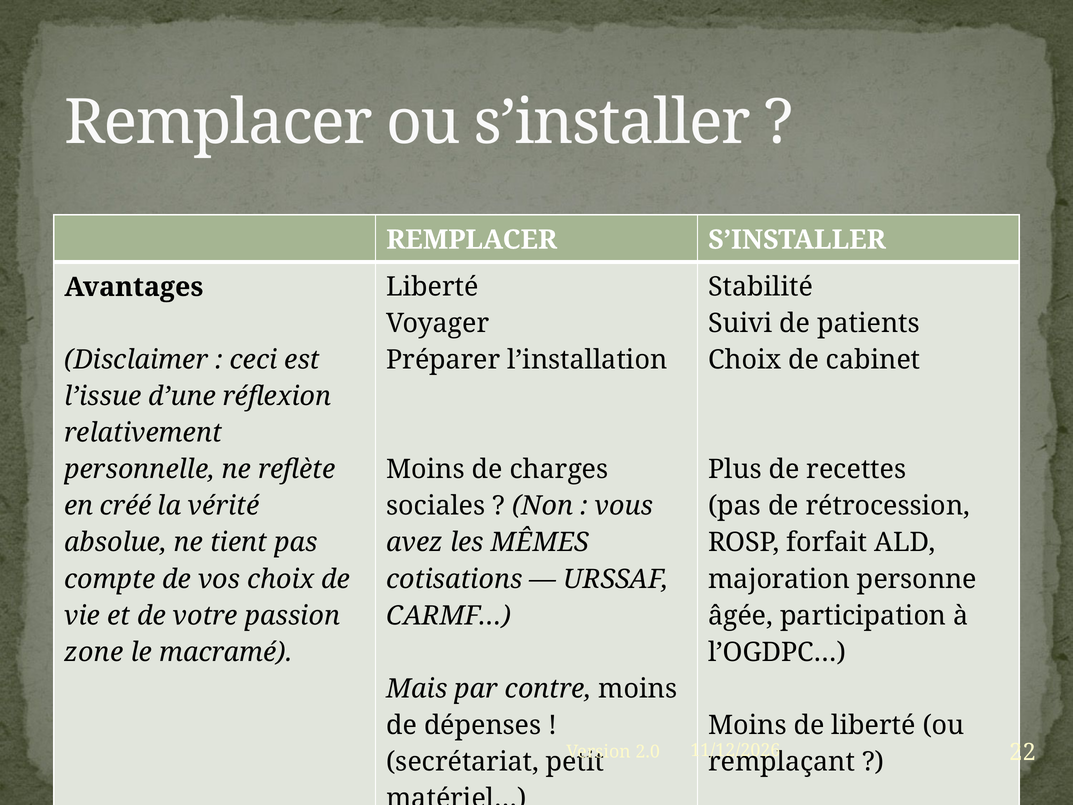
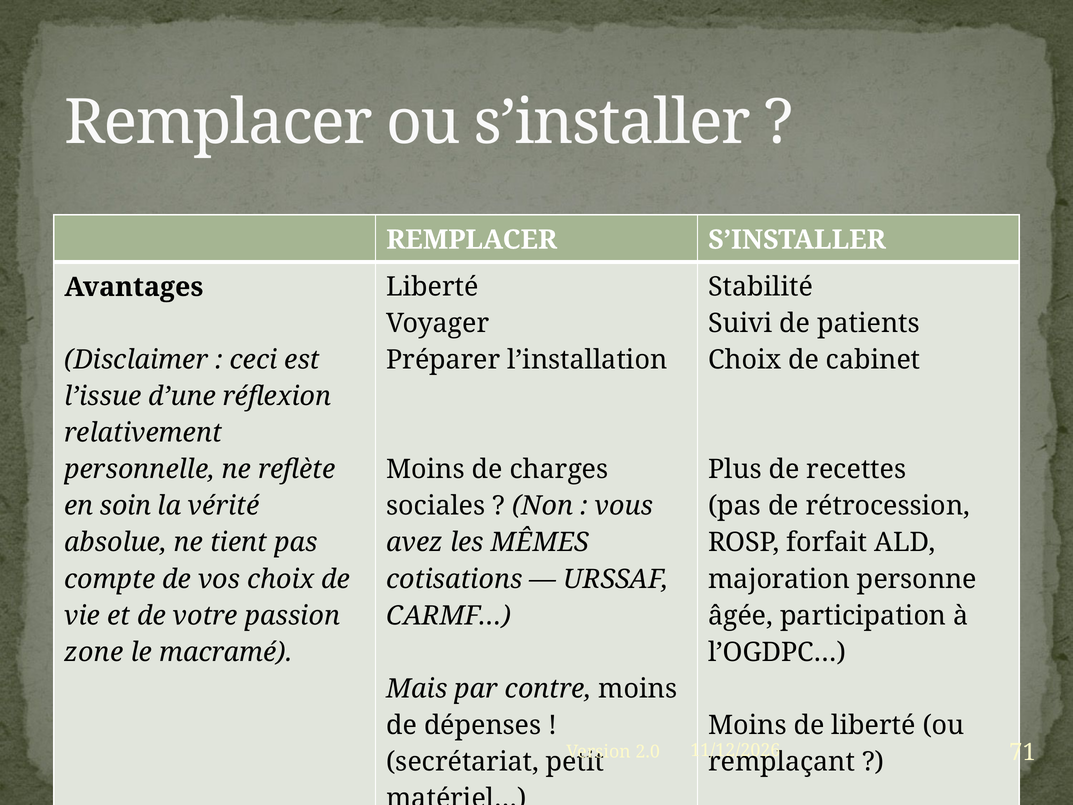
créé: créé -> soin (126, 506)
22: 22 -> 71 (1023, 752)
